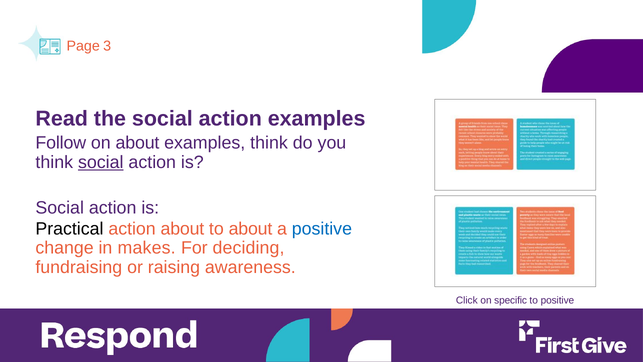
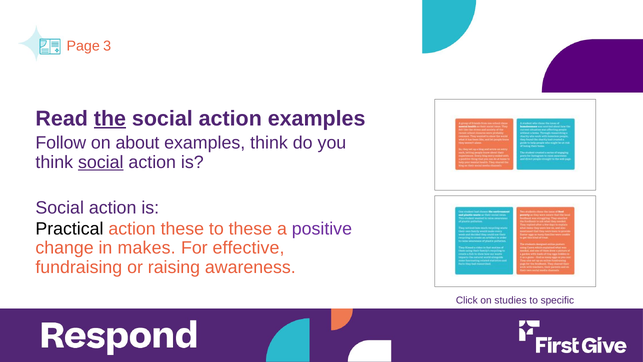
the underline: none -> present (110, 118)
action about: about -> these (182, 229)
to about: about -> these (250, 229)
positive colour: blue -> purple (322, 229)
deciding: deciding -> effective (249, 248)
specific: specific -> studies (511, 300)
to positive: positive -> specific (557, 300)
